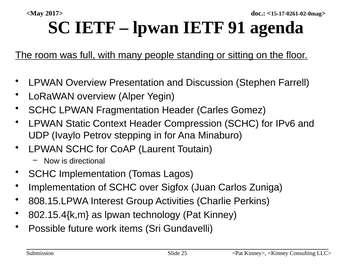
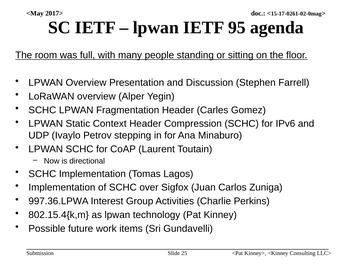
91: 91 -> 95 (237, 28)
808.15.LPWA: 808.15.LPWA -> 997.36.LPWA (58, 201)
